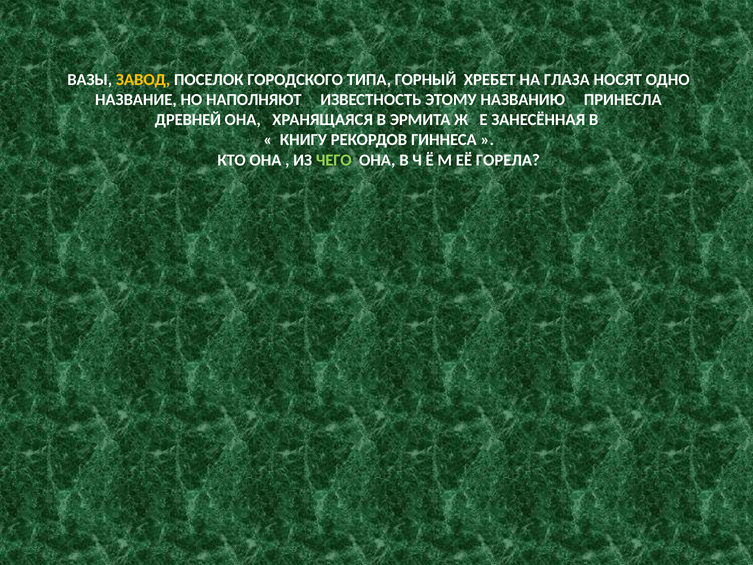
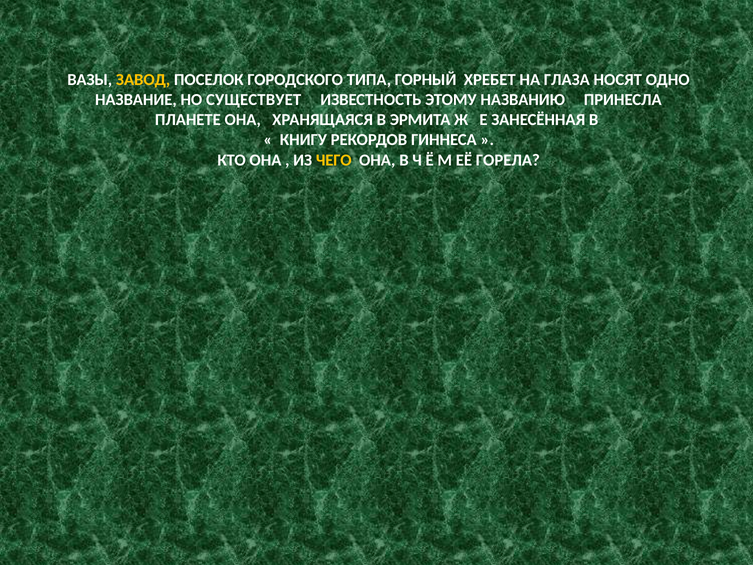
НАПОЛНЯЮТ: НАПОЛНЯЮТ -> СУЩЕСТВУЕТ (254, 100)
ДРЕВНЕЙ: ДРЕВНЕЙ -> ПЛАНЕТЕ (188, 120)
ЧЕГО colour: light green -> yellow (334, 160)
